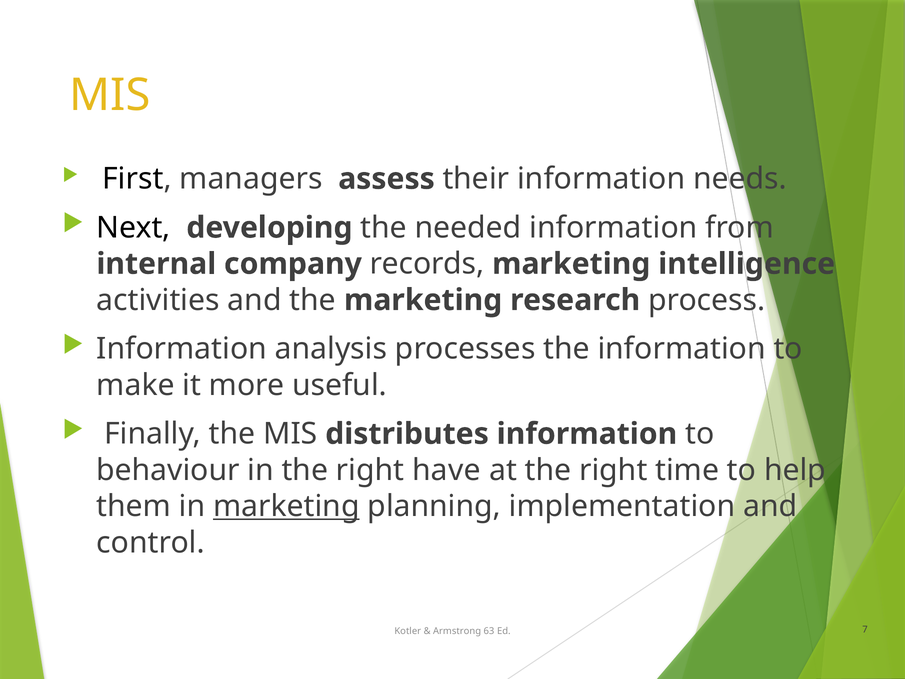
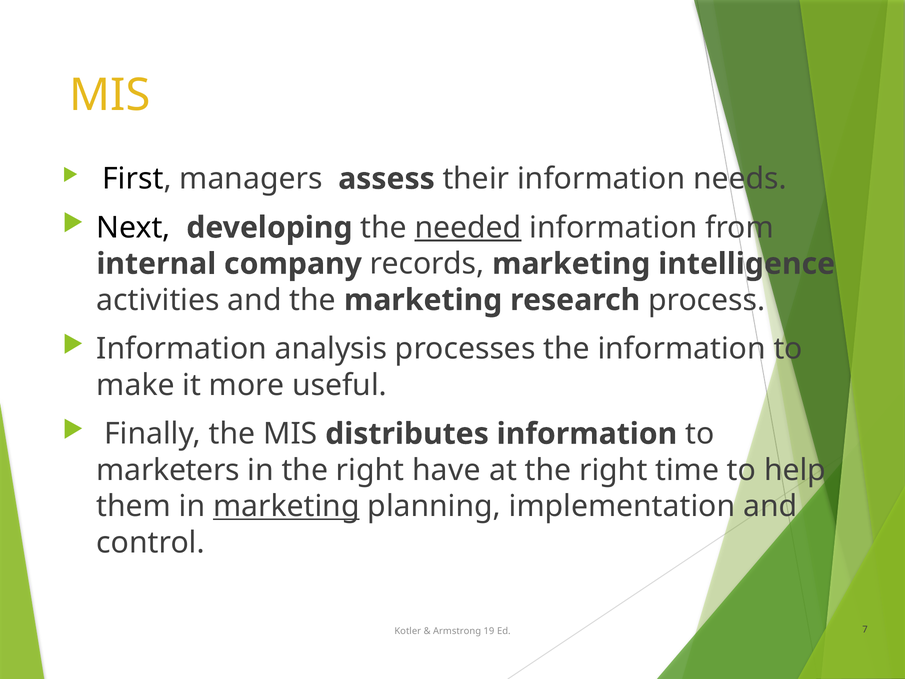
needed underline: none -> present (468, 228)
behaviour: behaviour -> marketers (168, 470)
63: 63 -> 19 (489, 631)
